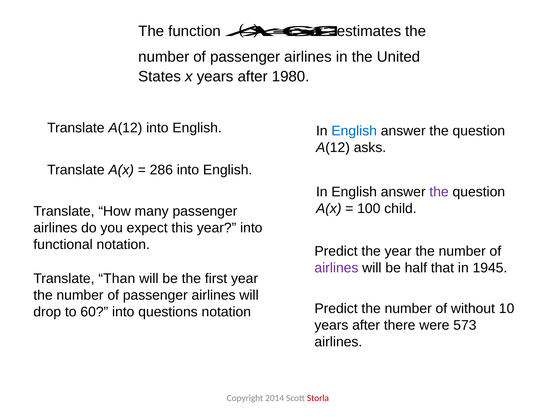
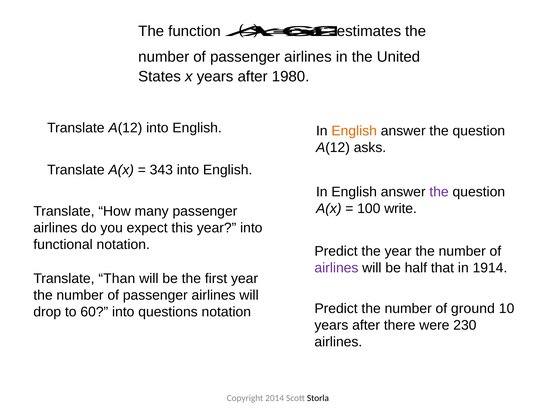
English colour: blue -> orange (354, 131)
286: 286 -> 343 (161, 170)
child: child -> write (401, 209)
1945: 1945 -> 1914 (490, 268)
without: without -> ground (473, 309)
573: 573 -> 230 (465, 325)
Storla colour: red -> black (318, 398)
